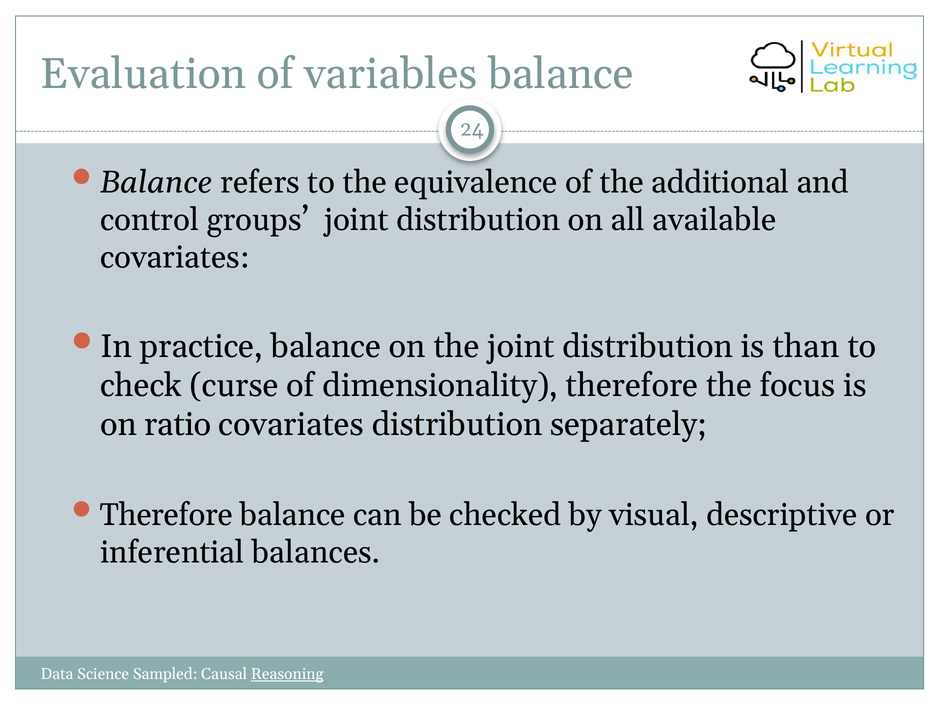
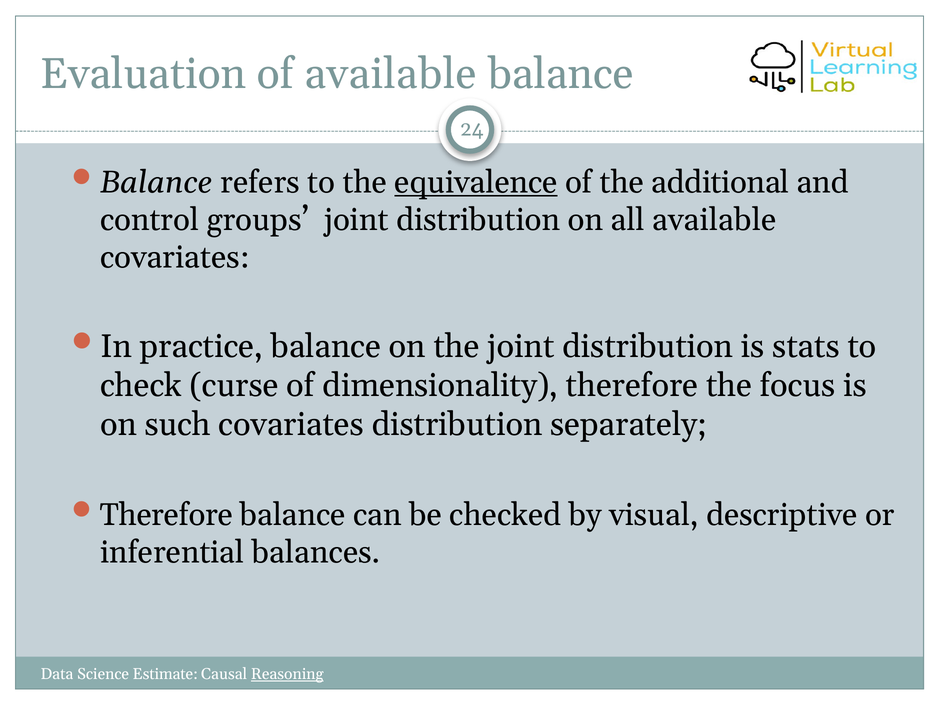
of variables: variables -> available (391, 74)
equivalence underline: none -> present (476, 182)
than: than -> stats (806, 346)
ratio: ratio -> such (178, 425)
Sampled: Sampled -> Estimate (165, 674)
